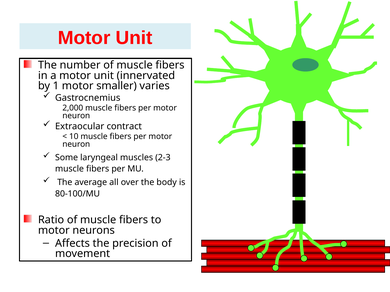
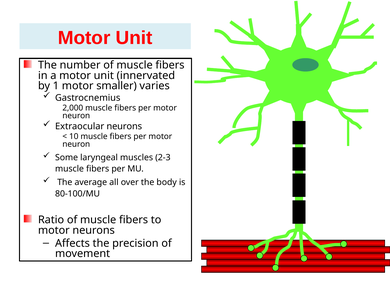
Extraocular contract: contract -> neurons (124, 126)
